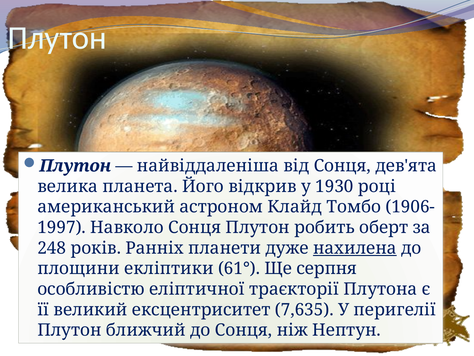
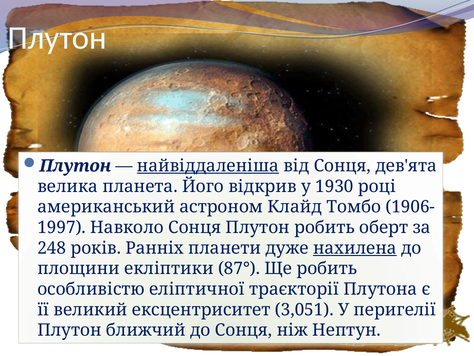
найвіддаленіша underline: none -> present (208, 166)
61°: 61° -> 87° (239, 268)
Ще серпня: серпня -> робить (327, 268)
7,635: 7,635 -> 3,051 (304, 309)
